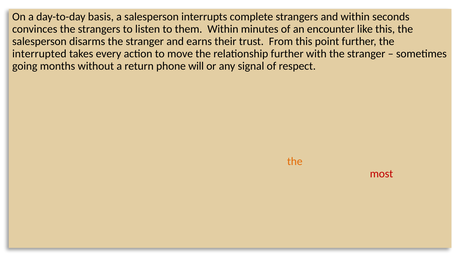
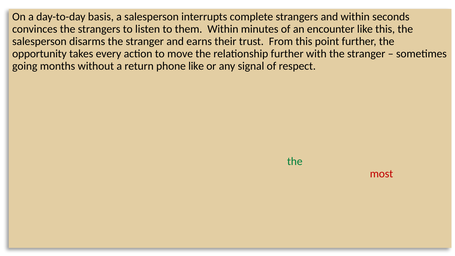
interrupted: interrupted -> opportunity (39, 54)
phone will: will -> like (196, 66)
the colour: orange -> green (295, 161)
